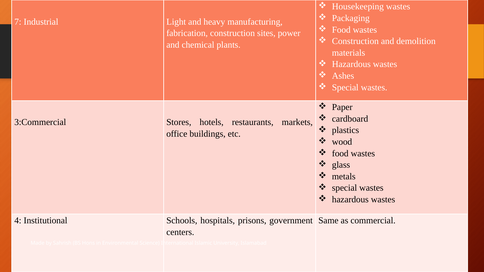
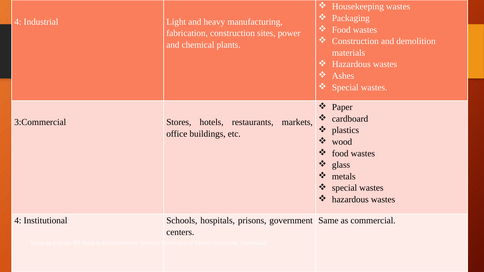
7: 7 -> 4 (18, 22)
